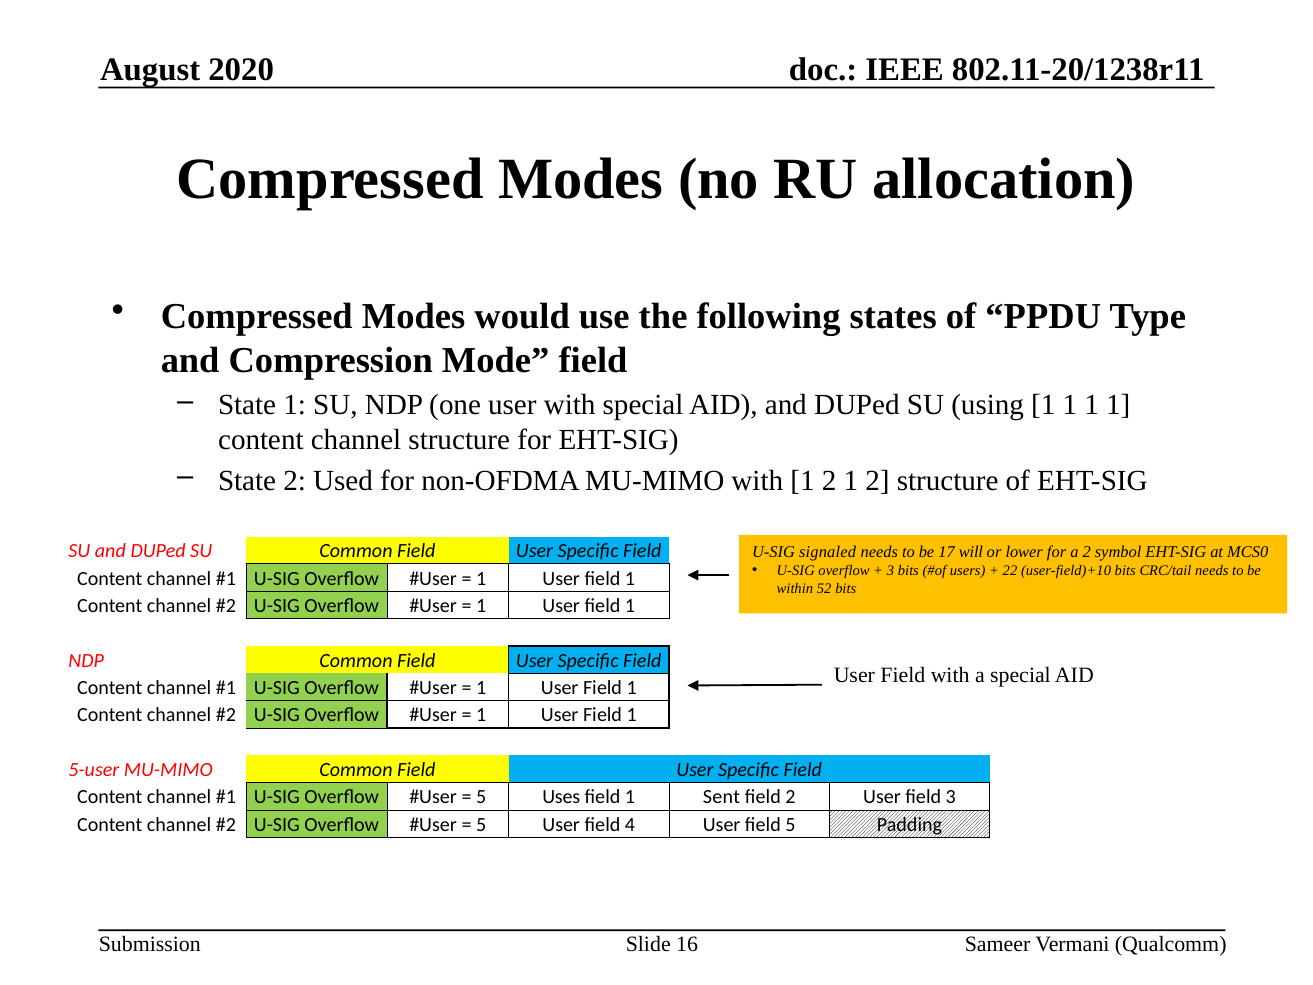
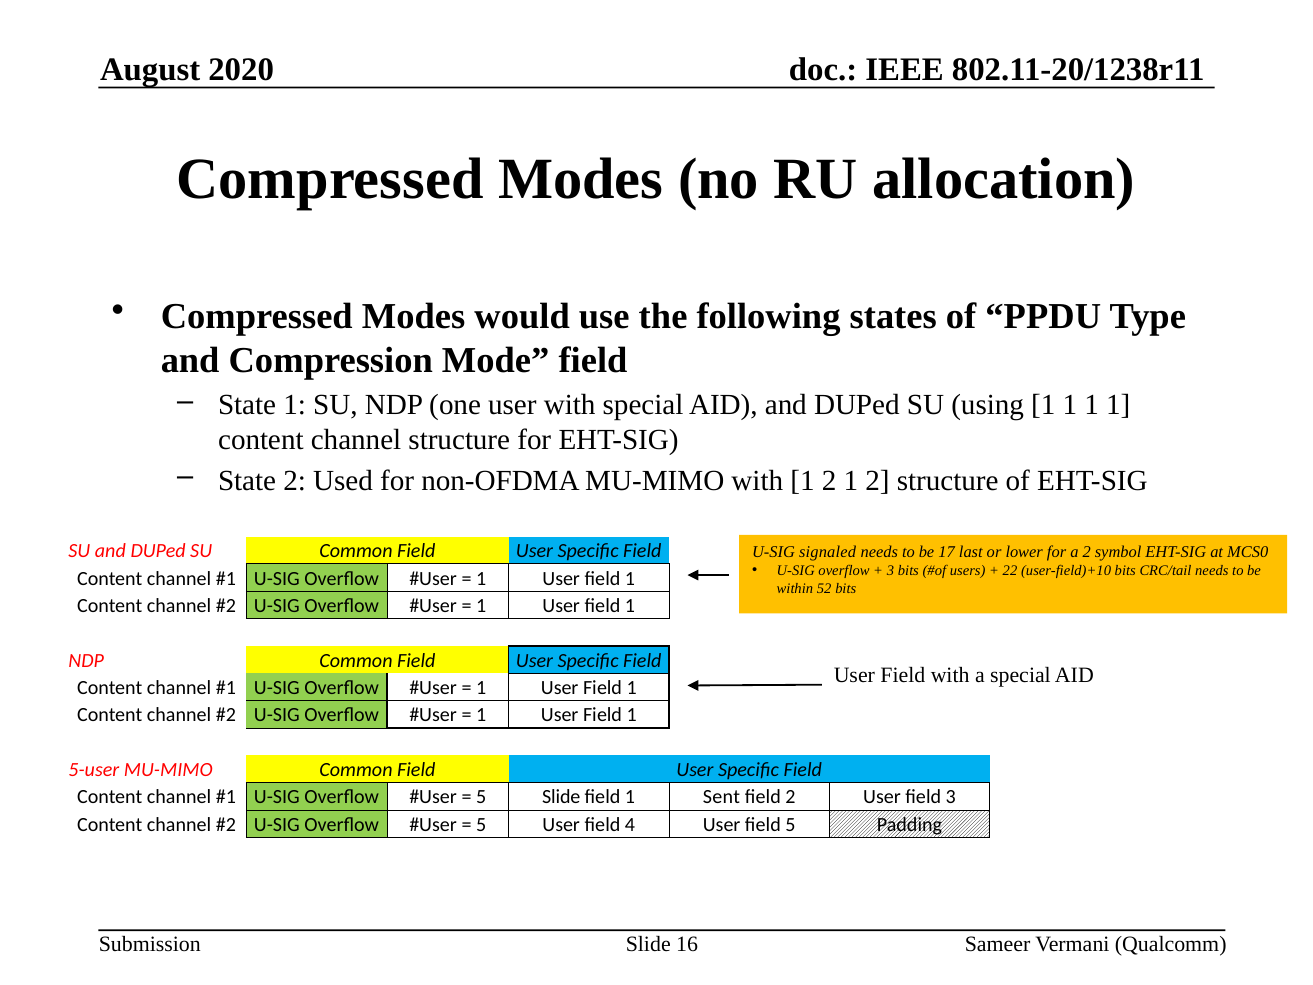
will: will -> last (971, 552)
5 Uses: Uses -> Slide (561, 797)
